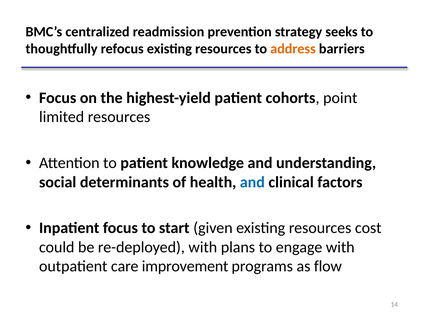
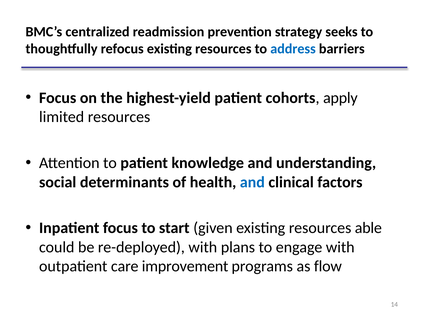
address colour: orange -> blue (293, 49)
point: point -> apply (340, 98)
cost: cost -> able (368, 228)
